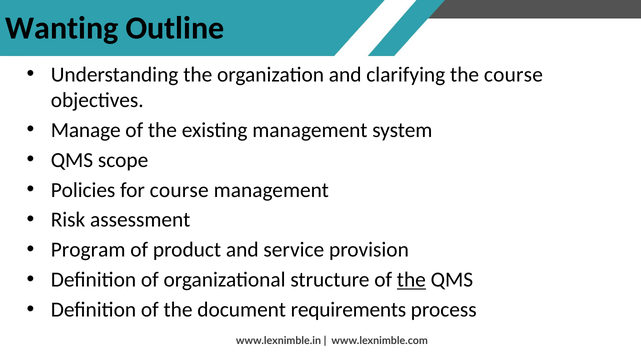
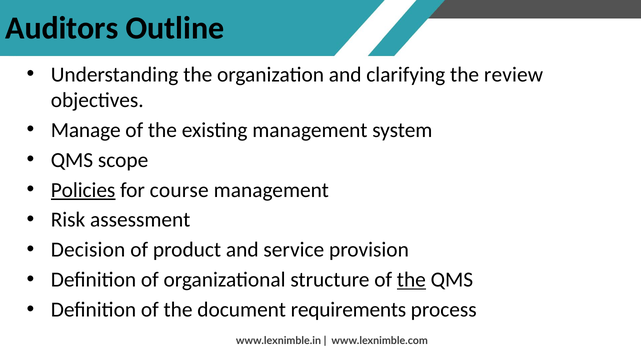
Wanting: Wanting -> Auditors (62, 28)
the course: course -> review (513, 74)
Policies underline: none -> present (83, 190)
Program: Program -> Decision (88, 250)
